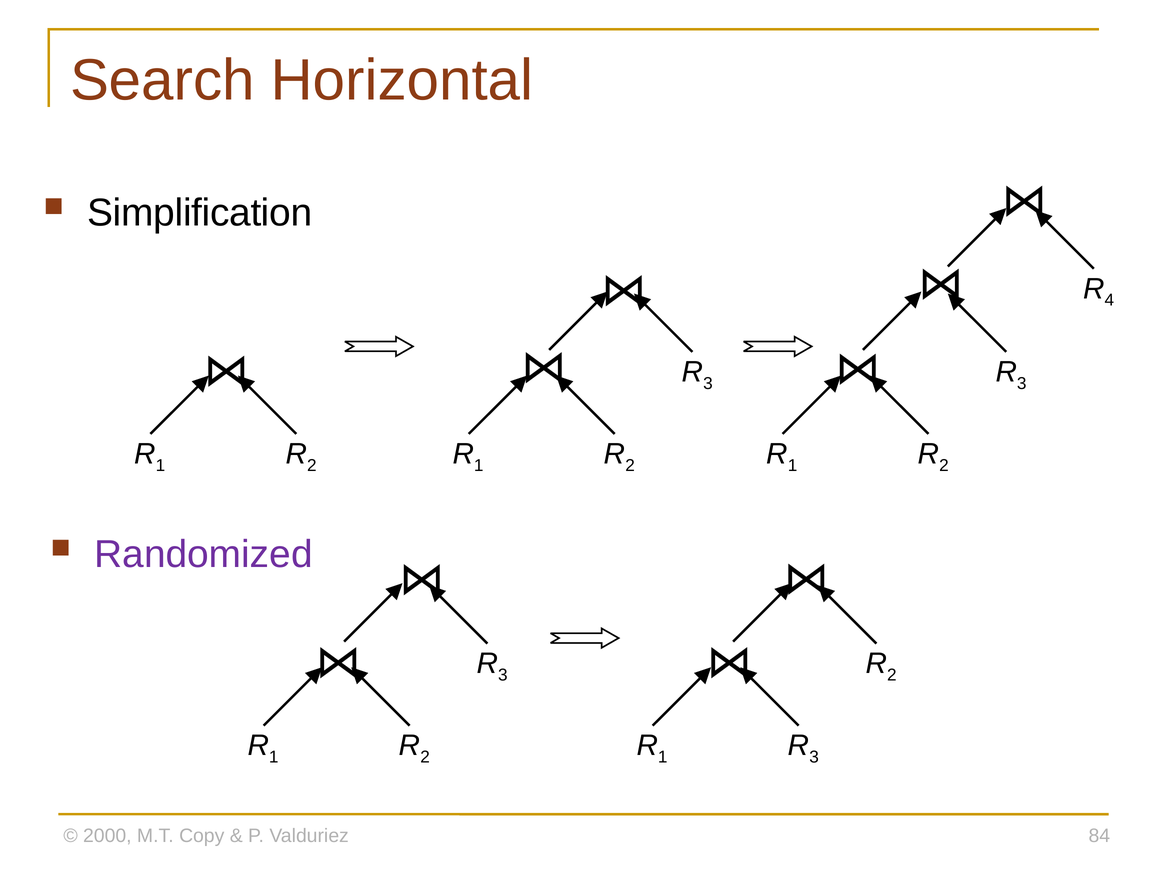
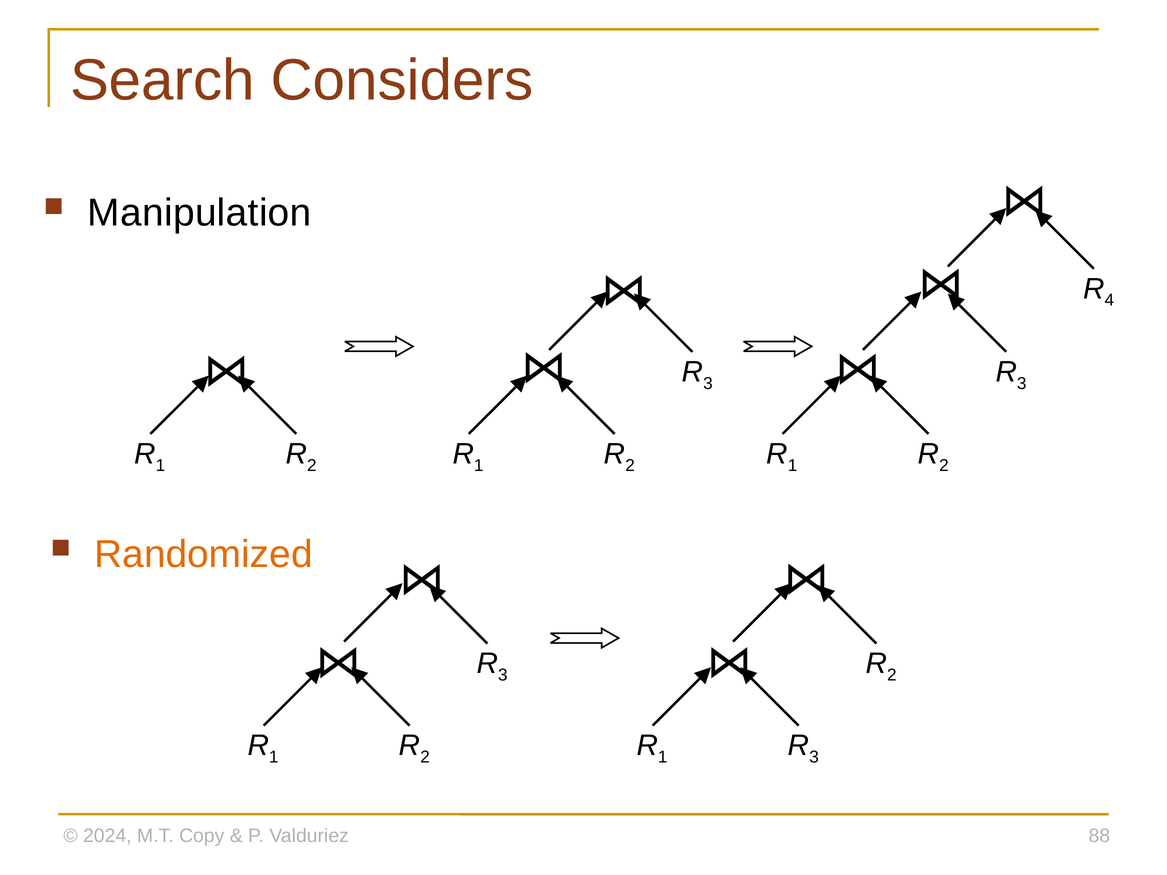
Horizontal: Horizontal -> Considers (402, 80)
Simplification: Simplification -> Manipulation (199, 213)
Randomized colour: purple -> orange (204, 554)
2000: 2000 -> 2024 (107, 836)
84: 84 -> 88 (1099, 836)
